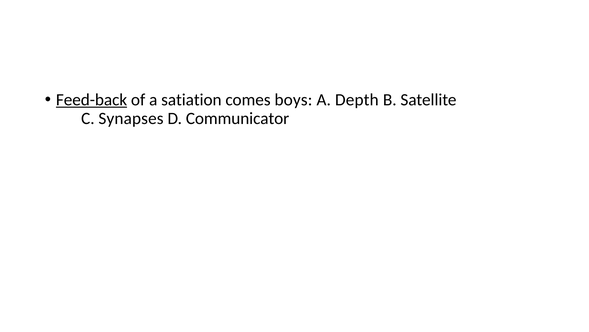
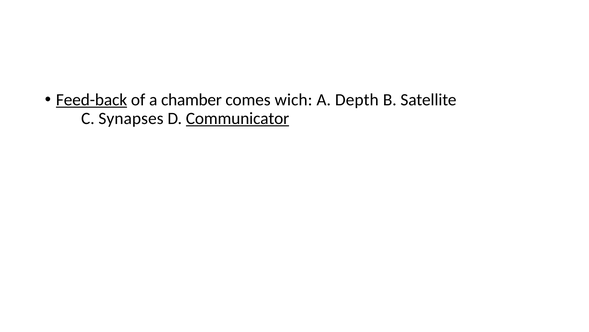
satiation: satiation -> chamber (191, 100)
boys: boys -> wich (293, 100)
Communicator underline: none -> present (238, 118)
